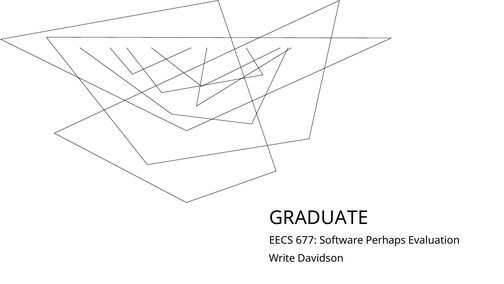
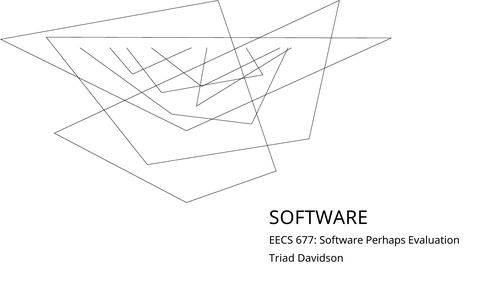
GRADUATE: GRADUATE -> SOFTWARE (319, 217)
Write: Write -> Triad (282, 258)
